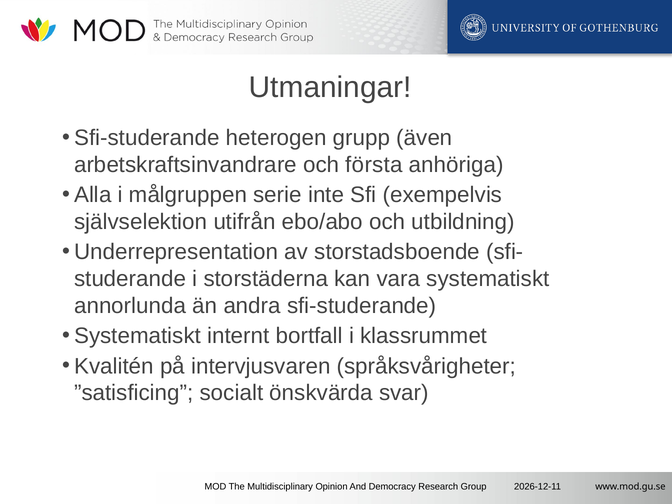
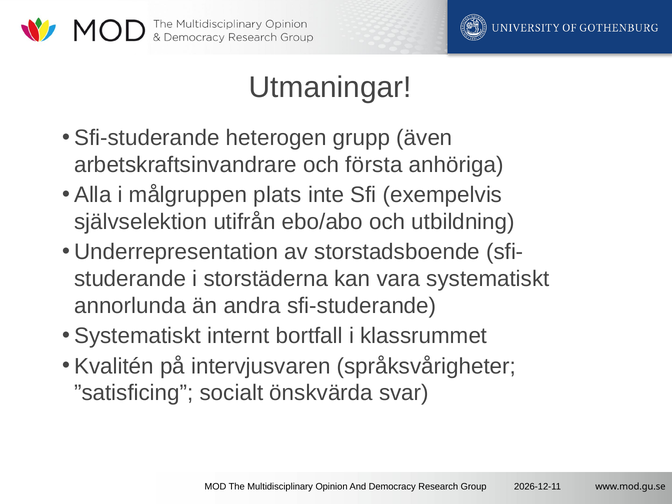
serie: serie -> plats (277, 195)
